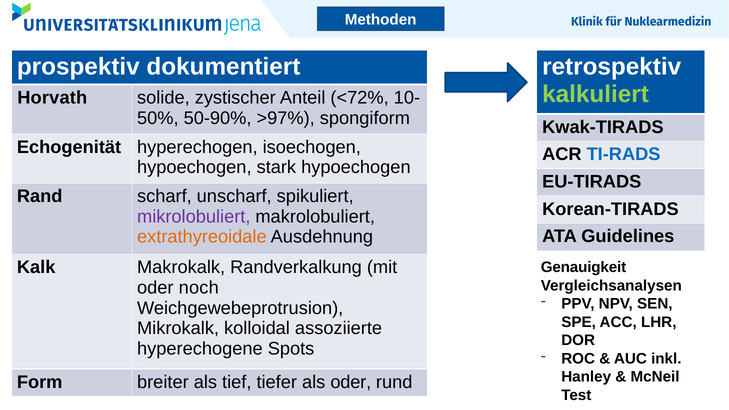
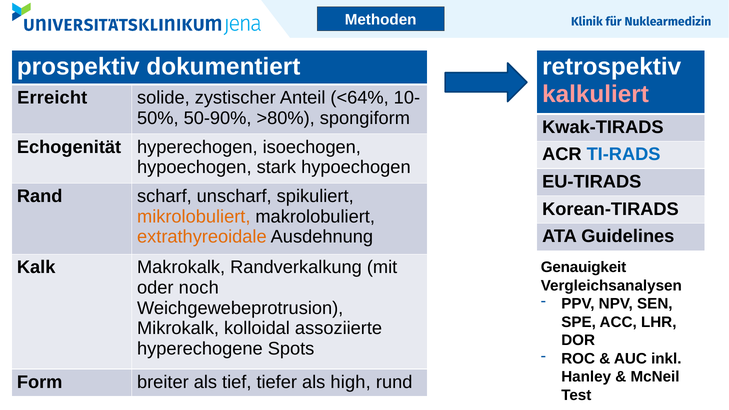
kalkuliert colour: light green -> pink (596, 94)
Horvath: Horvath -> Erreicht (52, 98)
<72%: <72% -> <64% (360, 98)
>97%: >97% -> >80% (286, 118)
mikrolobuliert colour: purple -> orange (194, 217)
als oder: oder -> high (351, 382)
